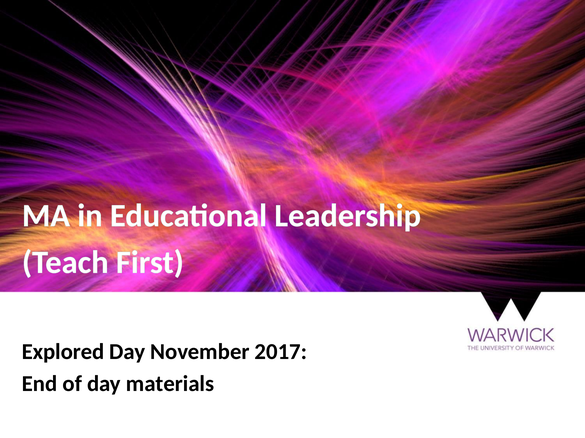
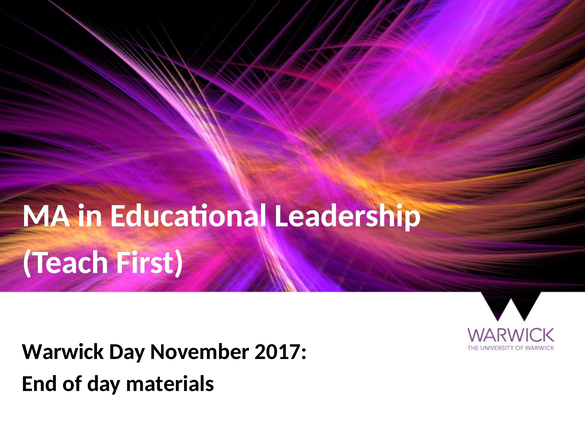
Explored: Explored -> Warwick (63, 352)
